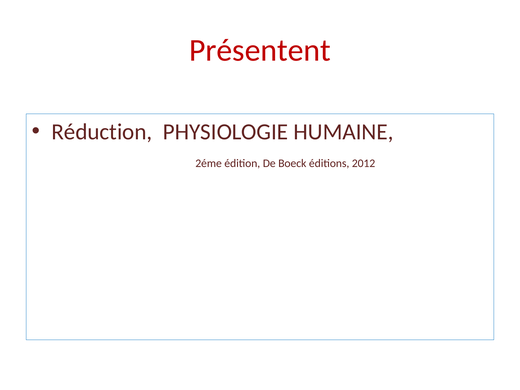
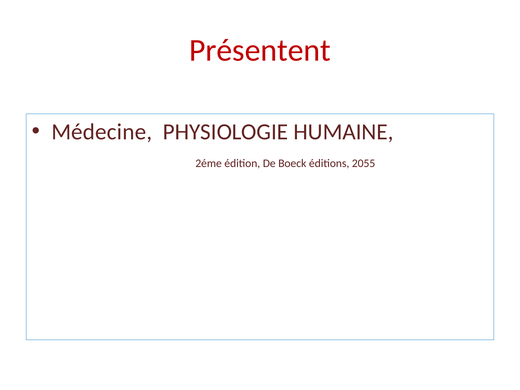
Réduction: Réduction -> Médecine (102, 132)
2012: 2012 -> 2055 (364, 163)
